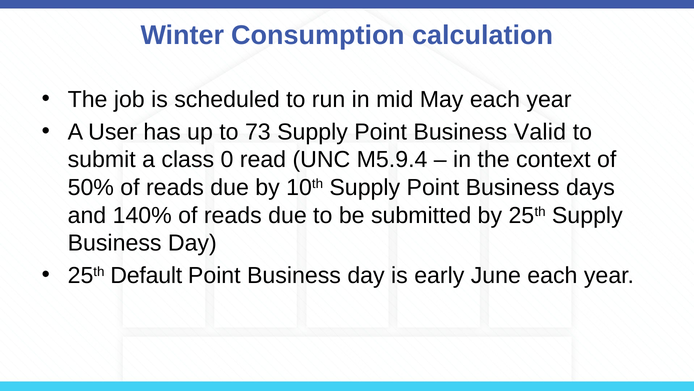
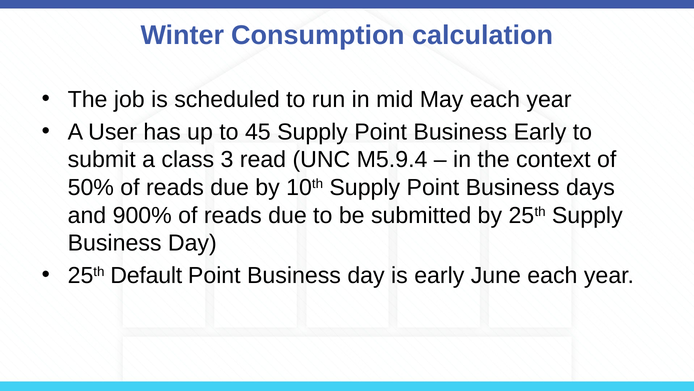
73: 73 -> 45 (258, 132)
Business Valid: Valid -> Early (540, 132)
0: 0 -> 3 (227, 160)
140%: 140% -> 900% (142, 215)
